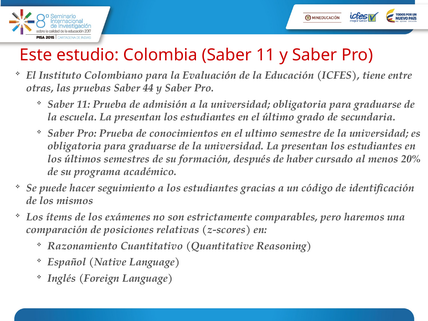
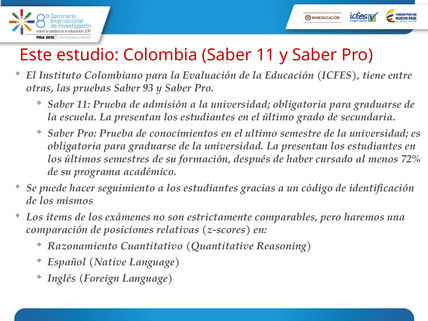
44: 44 -> 93 (148, 88)
20%: 20% -> 72% (411, 159)
